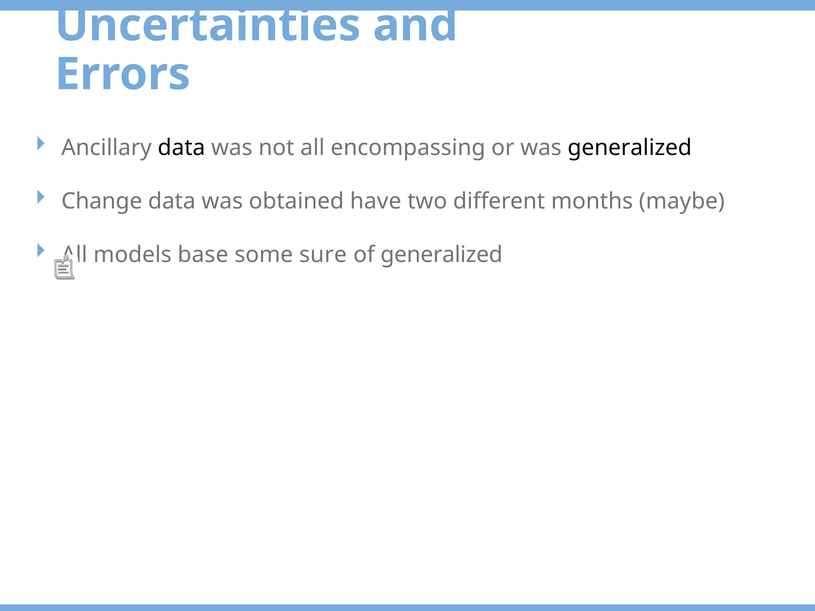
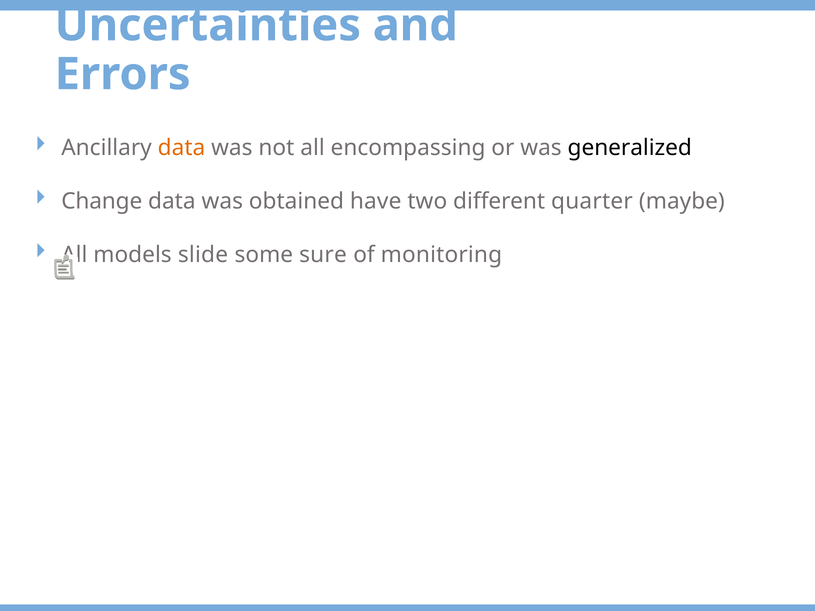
data colour: black -> orange (182, 148)
months: months -> quarter (592, 201)
base: base -> slide (203, 255)
of generalized: generalized -> monitoring (441, 255)
